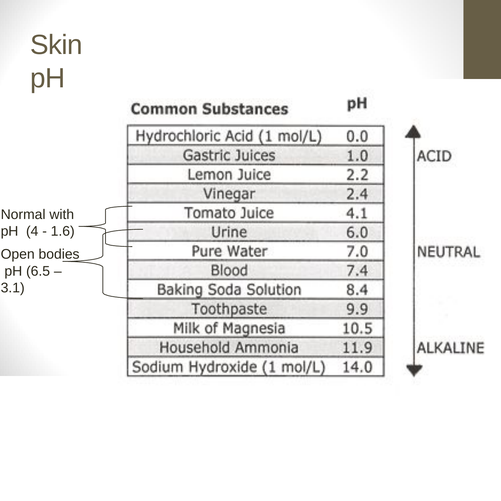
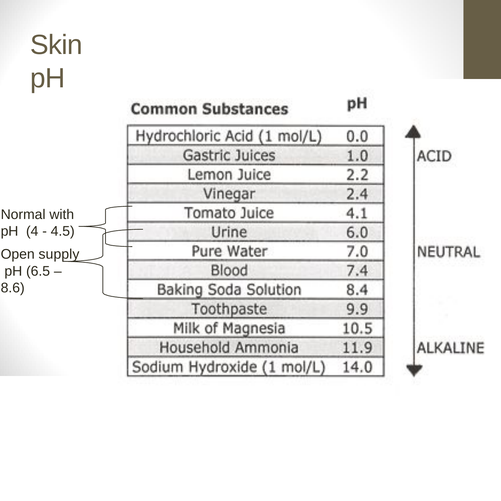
1.6: 1.6 -> 4.5 (63, 231)
bodies: bodies -> supply (59, 254)
3.1: 3.1 -> 8.6 (13, 288)
